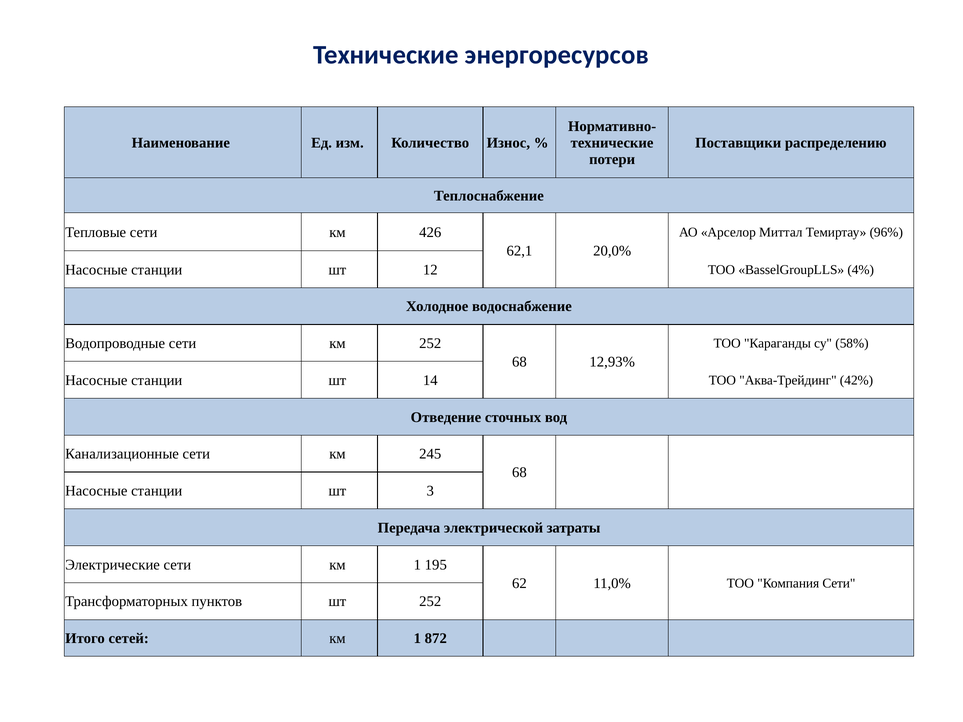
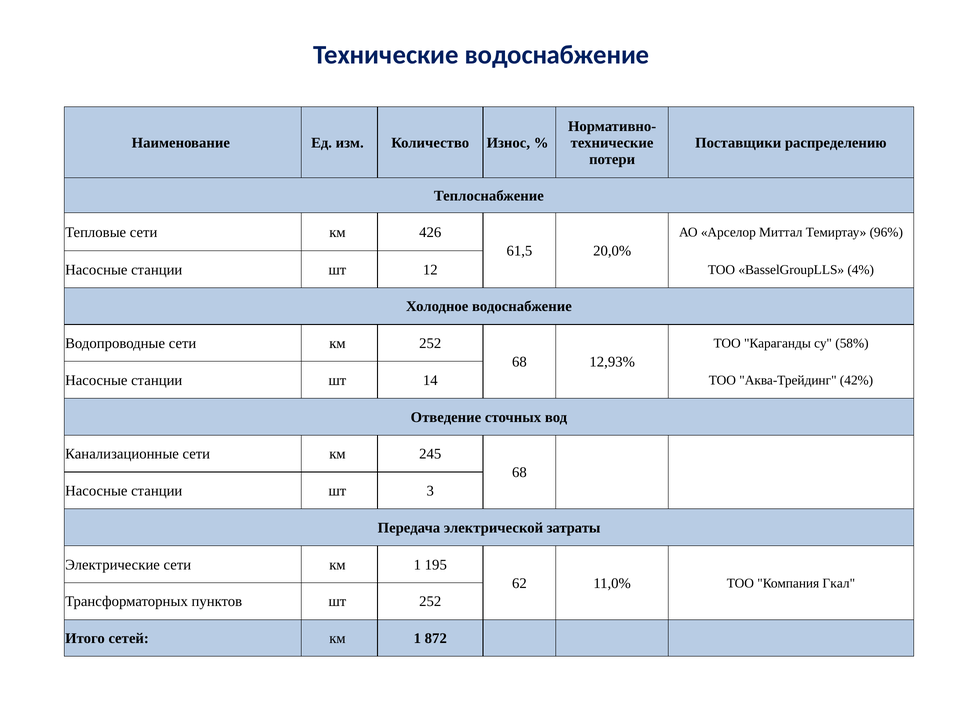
Технические энергоресурсов: энергоресурсов -> водоснабжение (557, 55)
62,1: 62,1 -> 61,5 (519, 251)
Компания Сети: Сети -> Гкал (839, 583)
